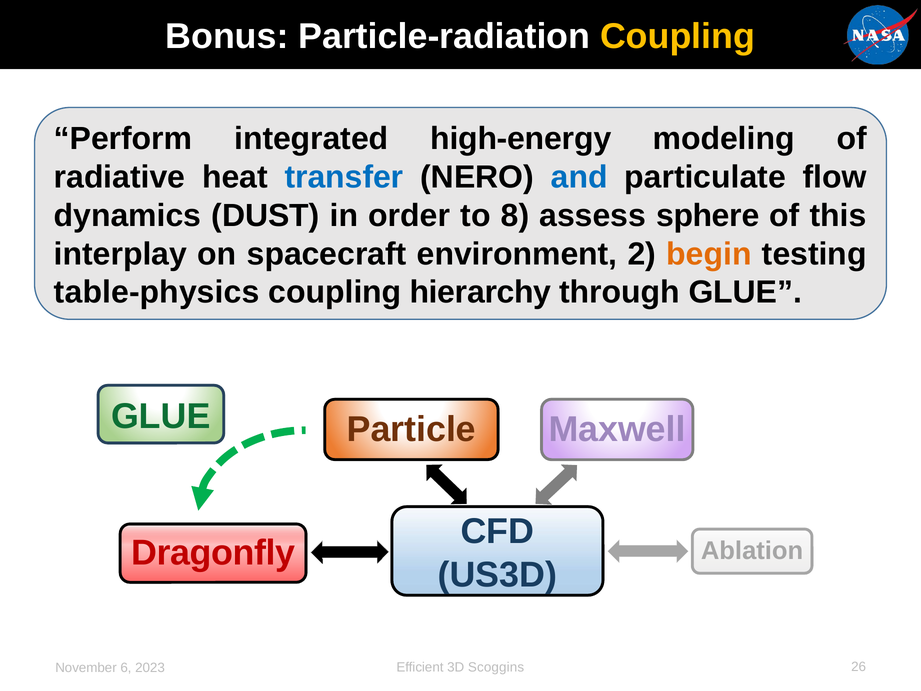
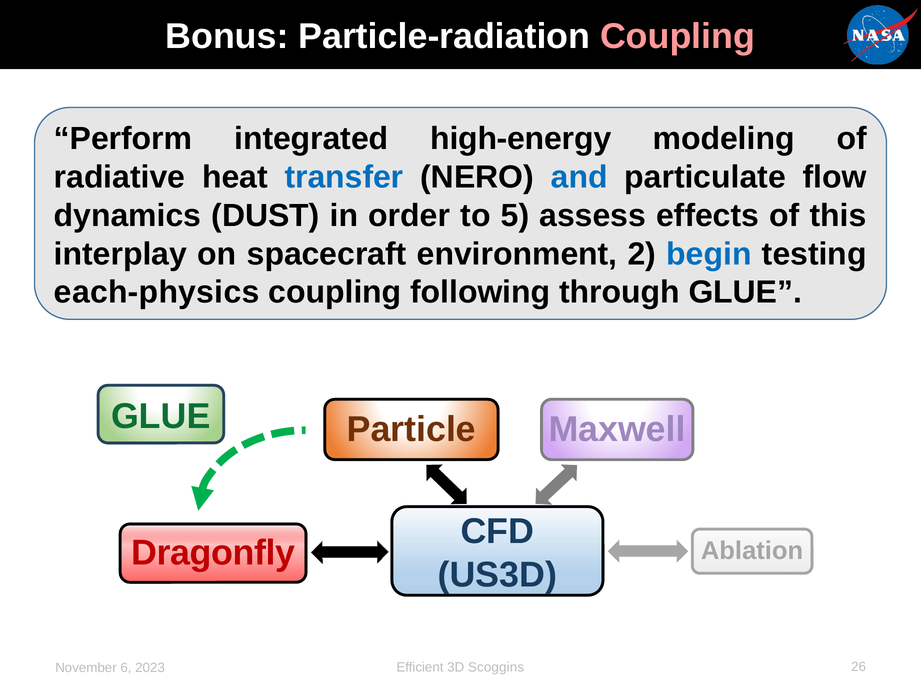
Coupling colour: yellow -> pink (678, 37)
8: 8 -> 5 (515, 216)
sphere: sphere -> effects (708, 216)
begin colour: orange -> blue (709, 254)
table-physics: table-physics -> each-physics (157, 292)
hierarchy: hierarchy -> following (480, 292)
